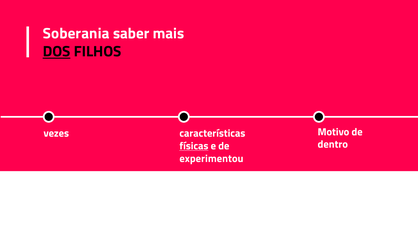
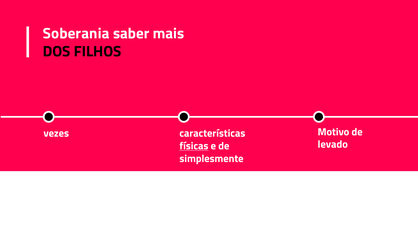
DOS underline: present -> none (57, 52)
dentro: dentro -> levado (333, 145)
experimentou: experimentou -> simplesmente (212, 159)
